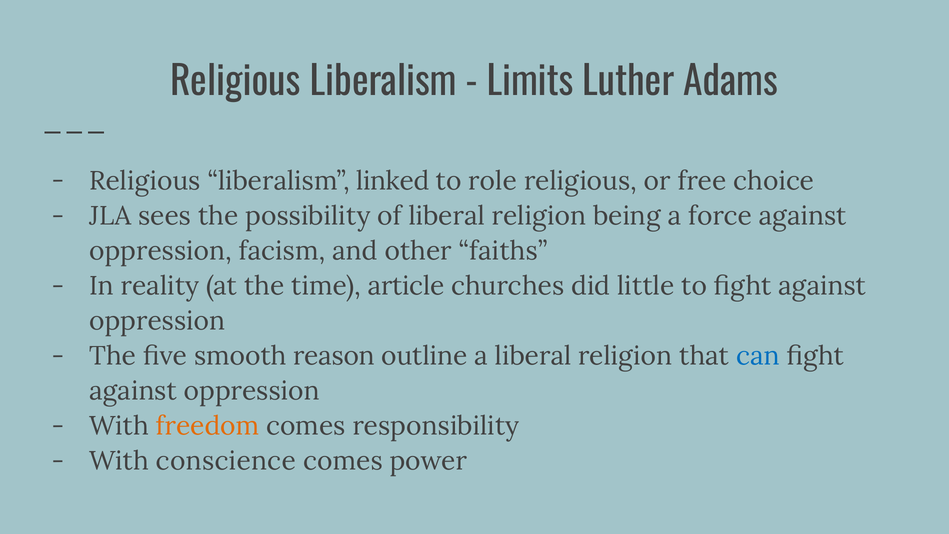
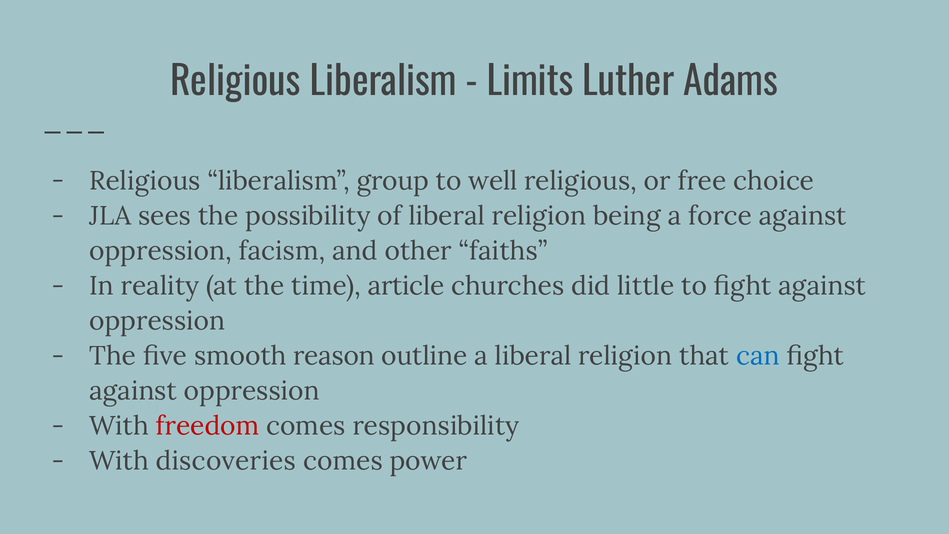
linked: linked -> group (393, 181)
role: role -> well (493, 181)
freedom colour: orange -> red (208, 426)
conscience: conscience -> discoveries (226, 461)
